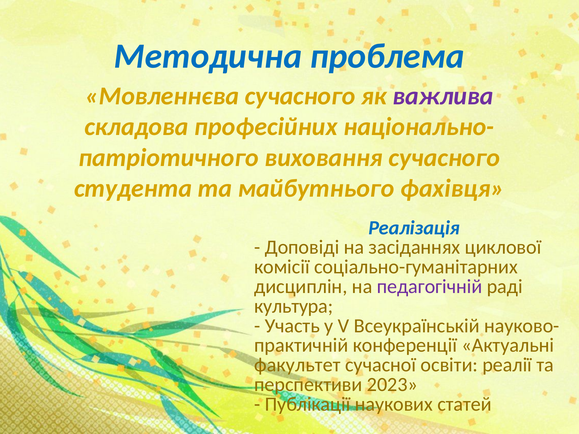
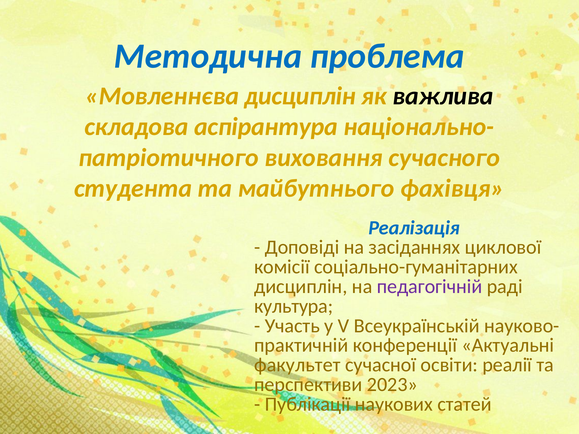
Мовленнєва сучасного: сучасного -> дисциплін (300, 96)
важлива colour: purple -> black (443, 96)
професійних: професійних -> аспірантура (266, 127)
